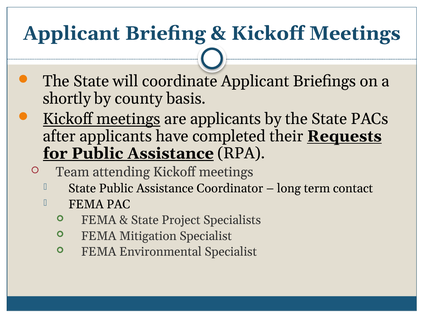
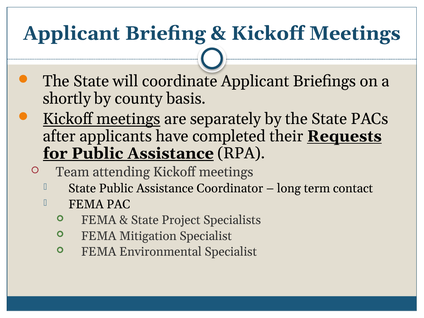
are applicants: applicants -> separately (226, 119)
